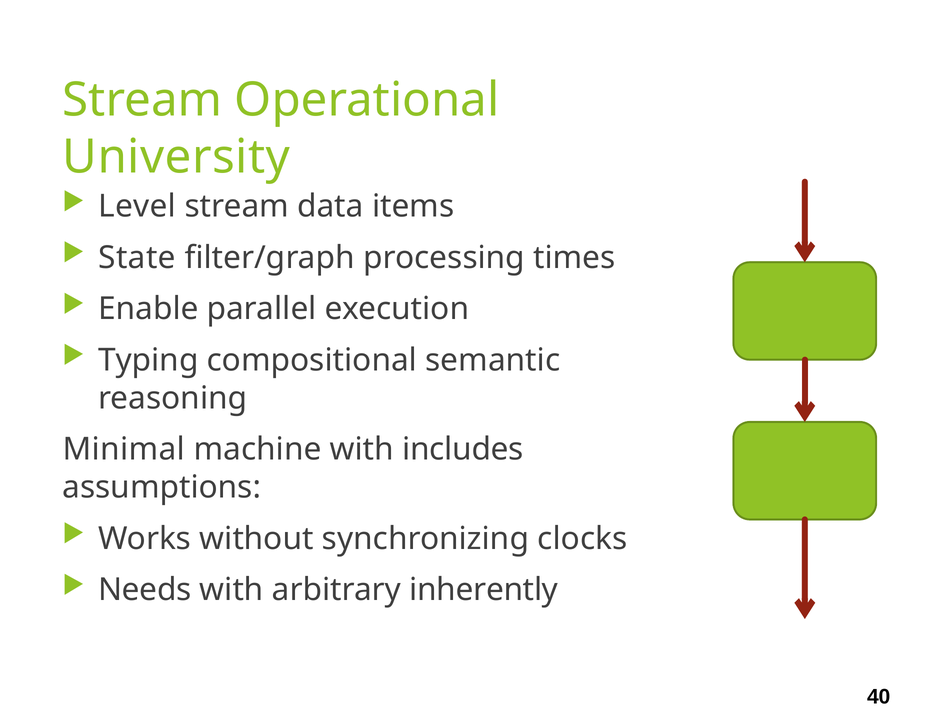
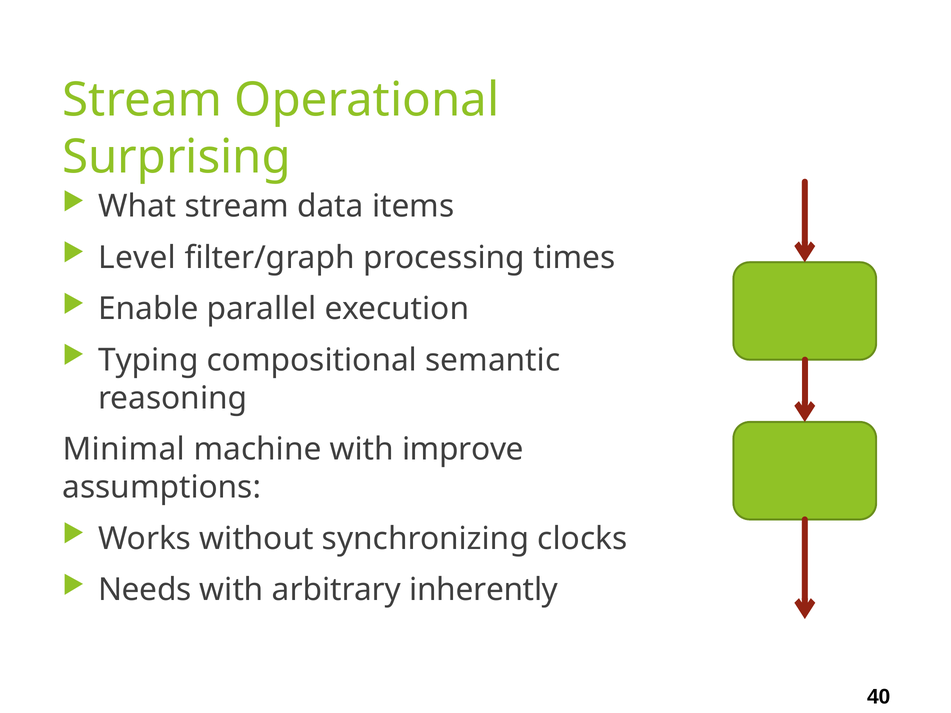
University: University -> Surprising (177, 157)
Level: Level -> What (137, 206)
State: State -> Level (137, 258)
includes: includes -> improve (463, 450)
